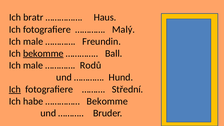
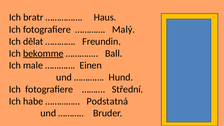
male: male -> dělat (33, 41)
Rodů: Rodů -> Einen (91, 65)
Ich underline: present -> none (15, 89)
Bekomme: Bekomme -> Podstatná (107, 101)
